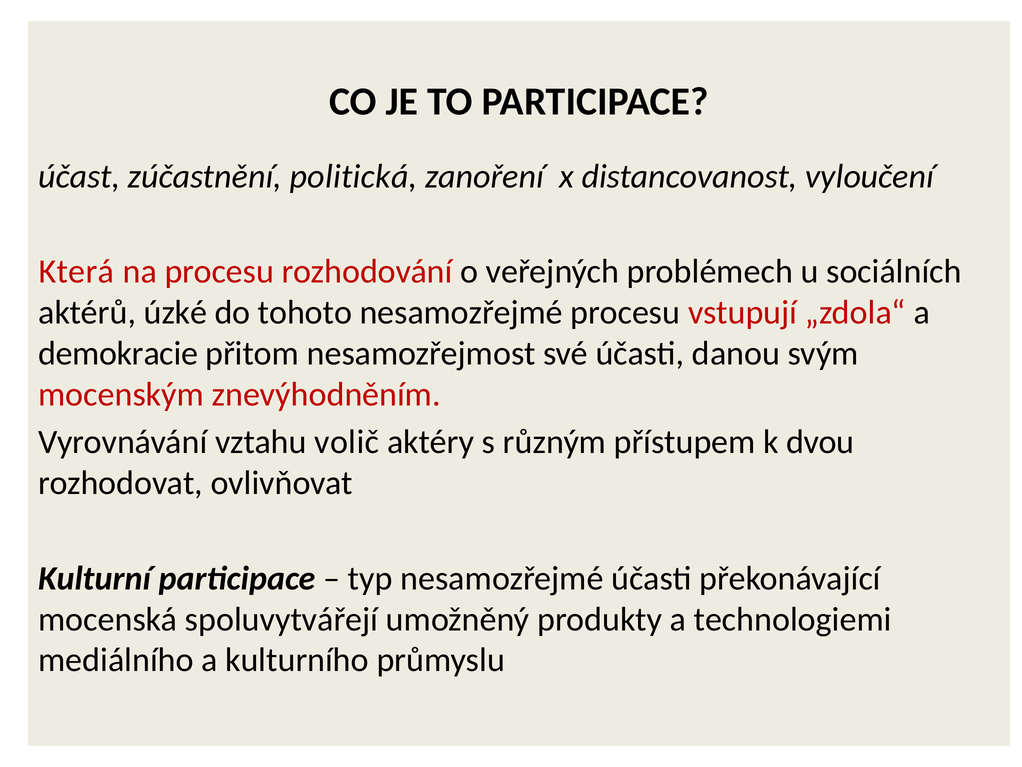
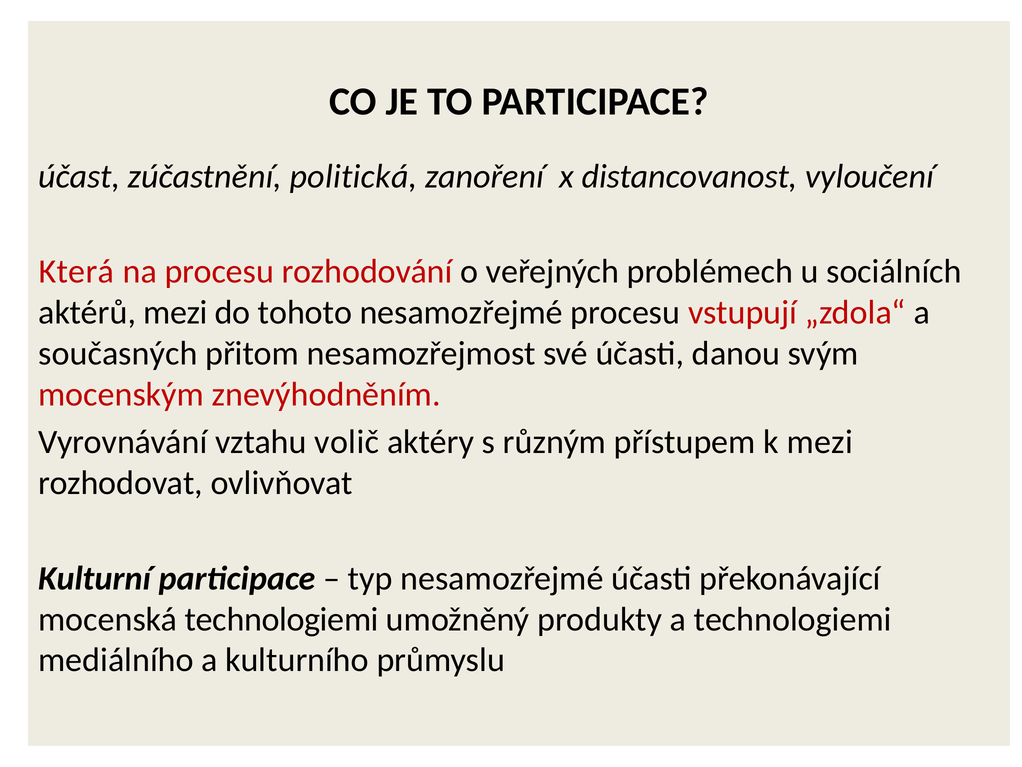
aktérů úzké: úzké -> mezi (176, 312)
demokracie: demokracie -> současných (118, 353)
k dvou: dvou -> mezi (820, 442)
mocenská spoluvytvářejí: spoluvytvářejí -> technologiemi (282, 619)
